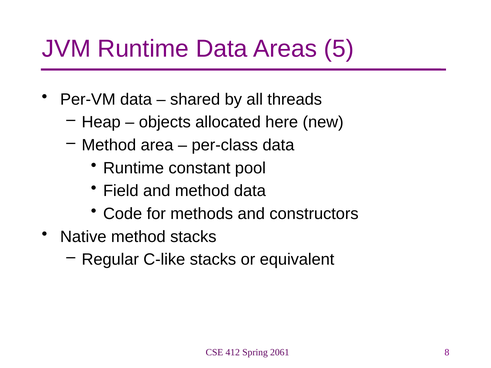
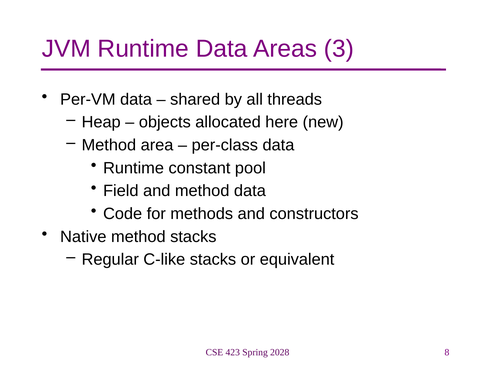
5: 5 -> 3 (339, 49)
412: 412 -> 423 (233, 353)
2061: 2061 -> 2028 (280, 353)
